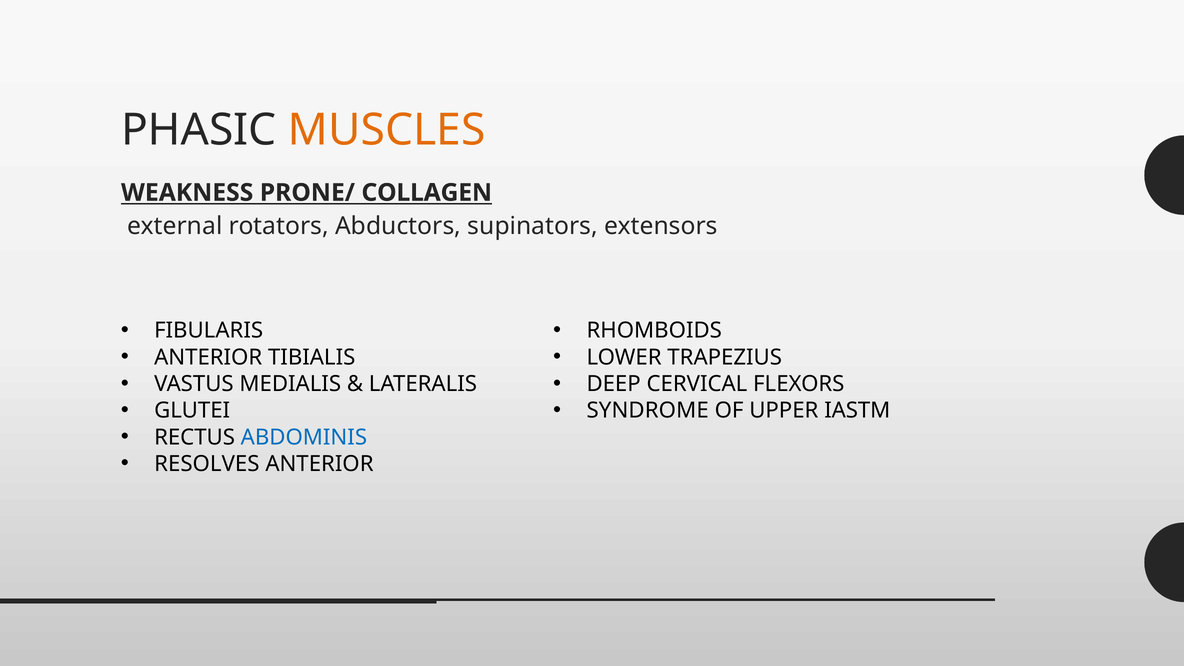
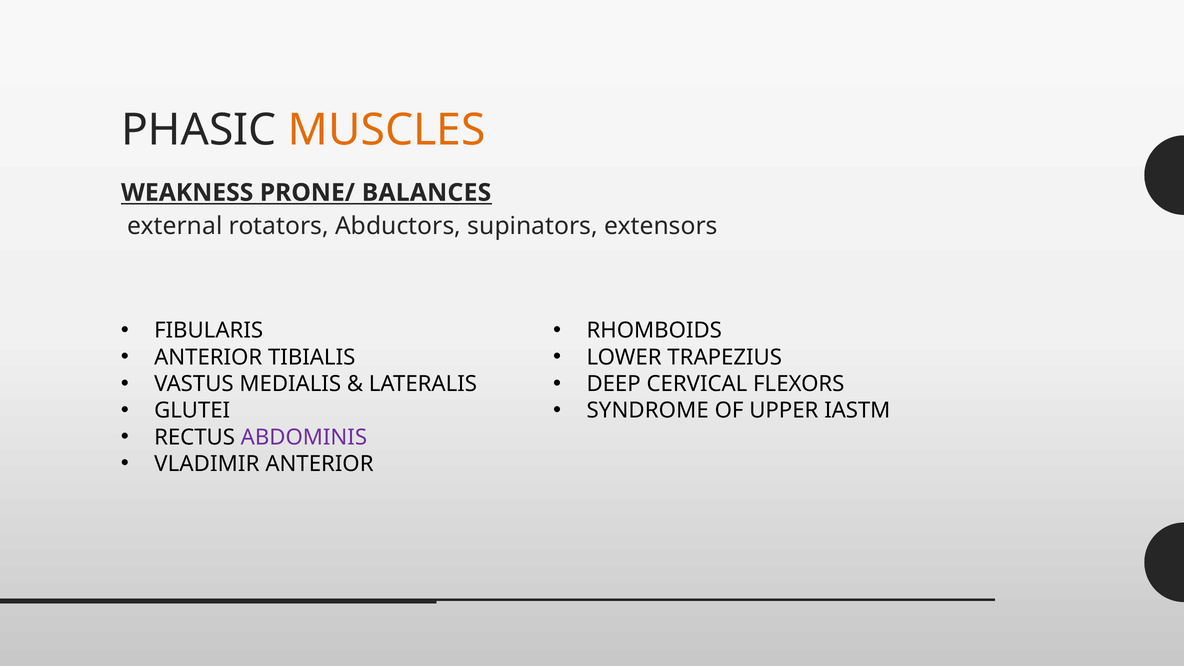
COLLAGEN: COLLAGEN -> BALANCES (427, 193)
ABDOMINIS colour: blue -> purple (304, 437)
RESOLVES: RESOLVES -> VLADIMIR (207, 464)
